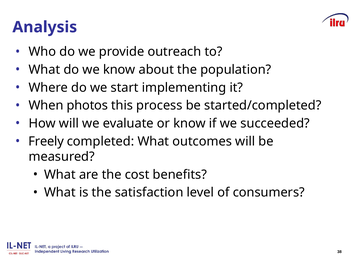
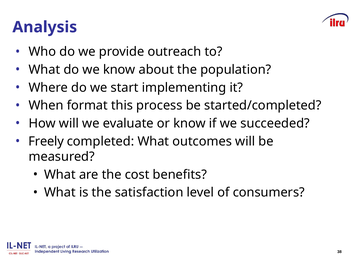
photos: photos -> format (87, 105)
